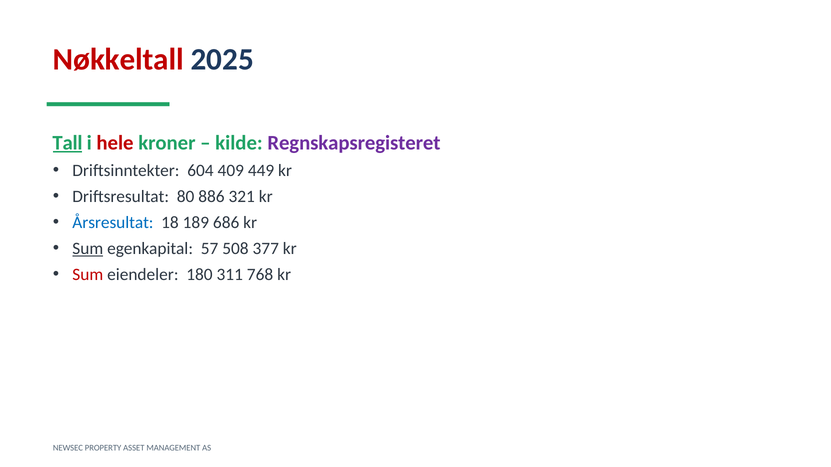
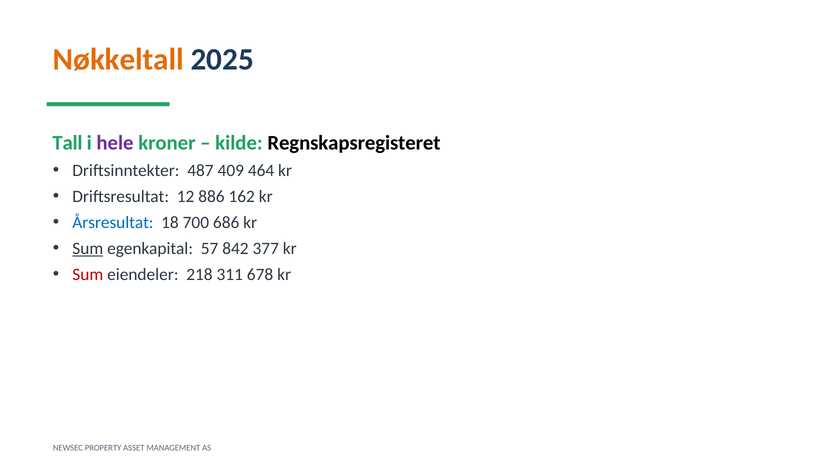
Nøkkeltall colour: red -> orange (118, 59)
Tall underline: present -> none (68, 143)
hele colour: red -> purple (115, 143)
Regnskapsregisteret colour: purple -> black (354, 143)
604: 604 -> 487 (200, 171)
449: 449 -> 464 (261, 171)
80: 80 -> 12 (186, 197)
321: 321 -> 162 (242, 197)
189: 189 -> 700 (196, 223)
508: 508 -> 842 (235, 249)
180: 180 -> 218 (199, 275)
768: 768 -> 678 (260, 275)
